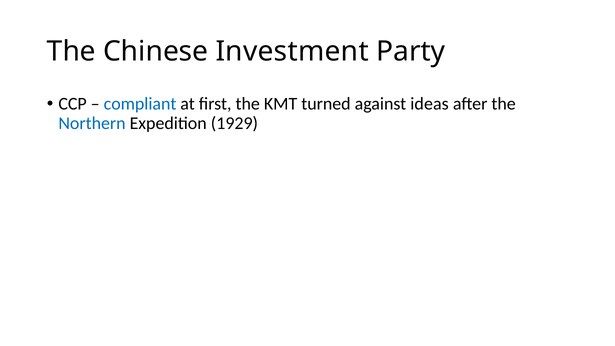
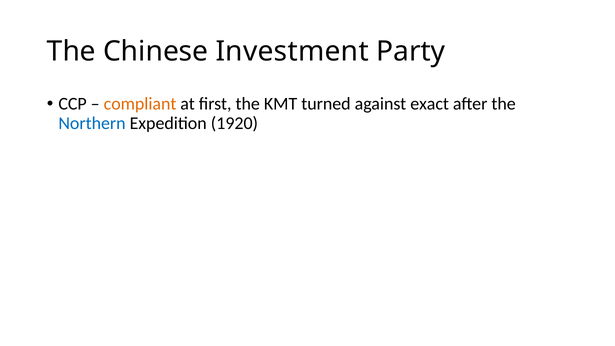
compliant colour: blue -> orange (140, 104)
ideas: ideas -> exact (430, 104)
1929: 1929 -> 1920 (234, 123)
